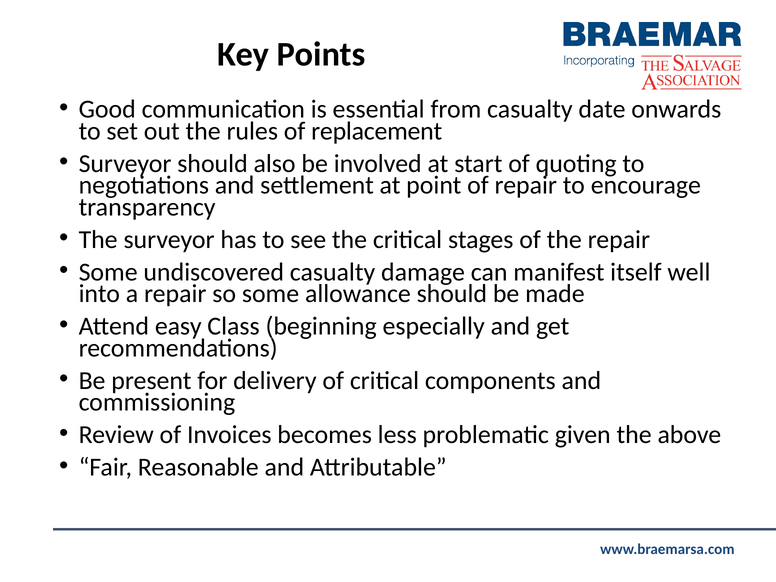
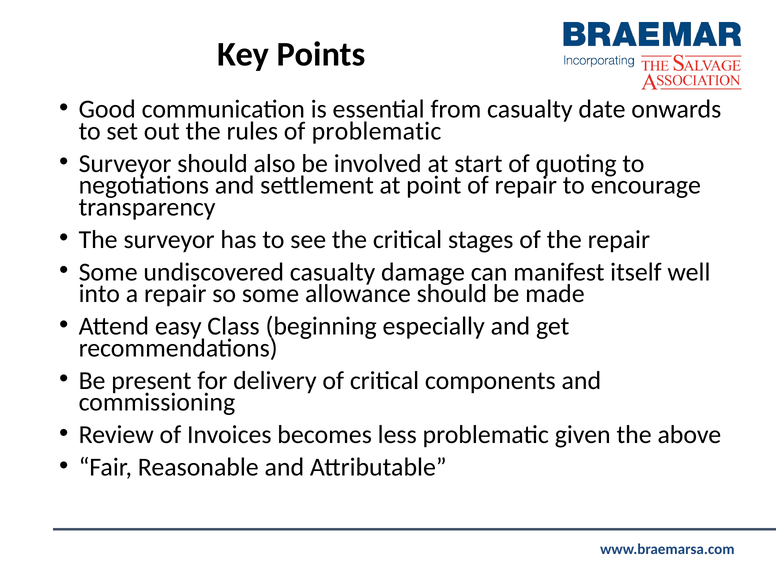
of replacement: replacement -> problematic (376, 131)
